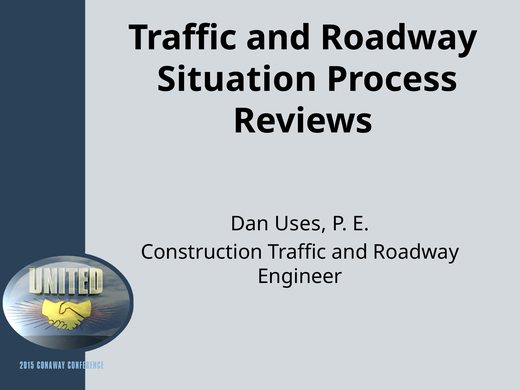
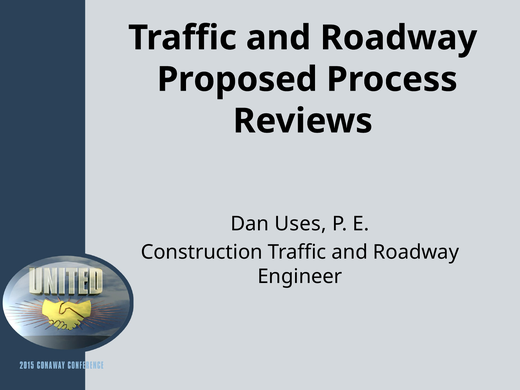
Situation: Situation -> Proposed (237, 79)
